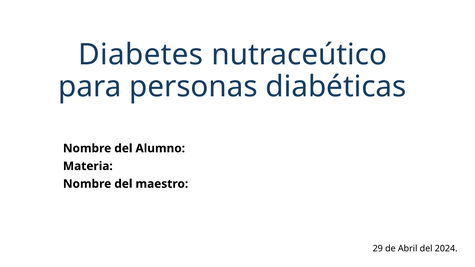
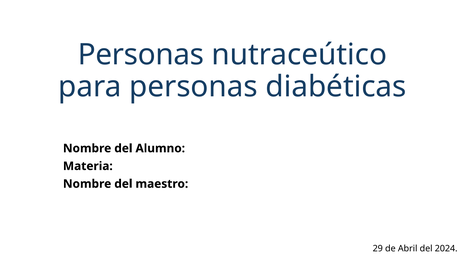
Diabetes: Diabetes -> Personas (141, 55)
